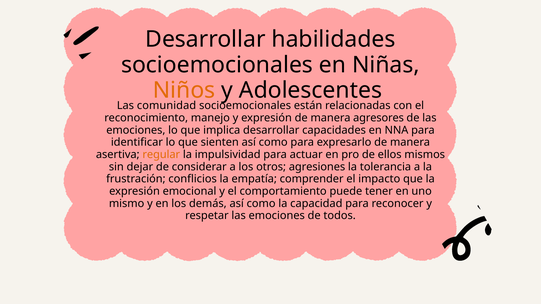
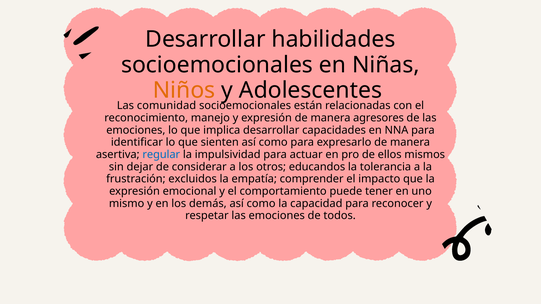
regular colour: orange -> blue (161, 155)
agresiones: agresiones -> educandos (317, 167)
conflicios: conflicios -> excluidos (193, 179)
